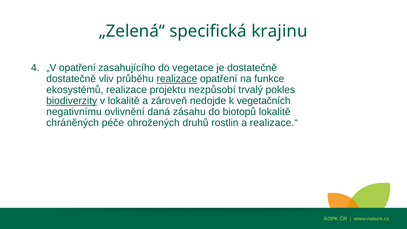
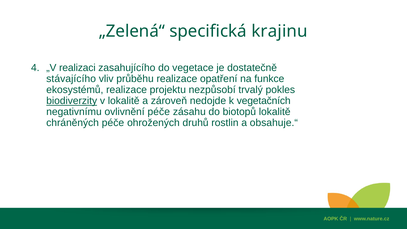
„V opatření: opatření -> realizaci (77, 68)
dostatečně: dostatečně -> stávajícího (71, 79)
realizace underline: present -> none (177, 79)
ovlivnění daná: daná -> péče (159, 112)
realizace.“: realizace.“ -> obsahuje.“ (274, 123)
